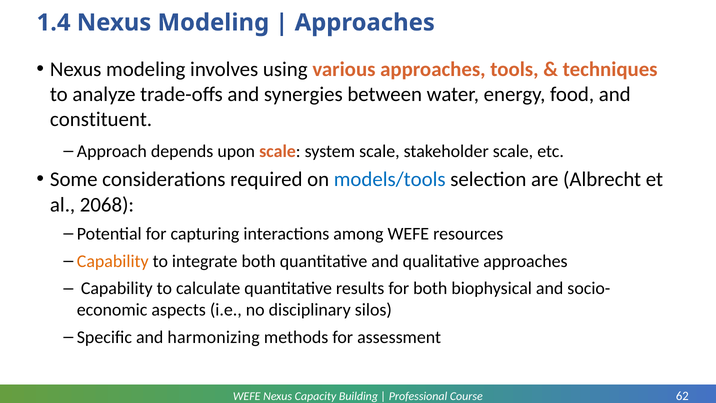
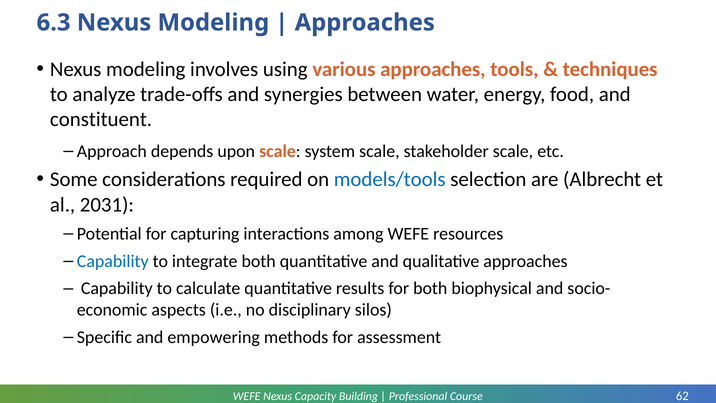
1.4: 1.4 -> 6.3 (54, 23)
2068: 2068 -> 2031 (107, 204)
Capability colour: orange -> blue (113, 261)
harmonizing: harmonizing -> empowering (214, 337)
